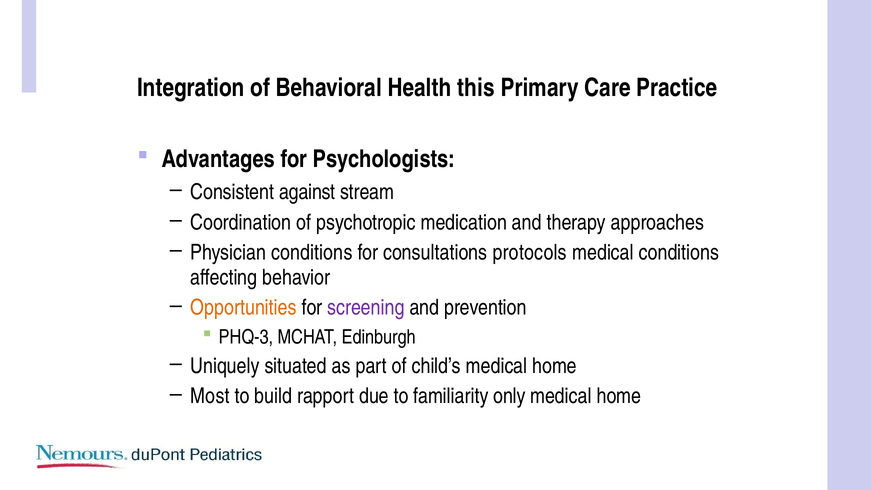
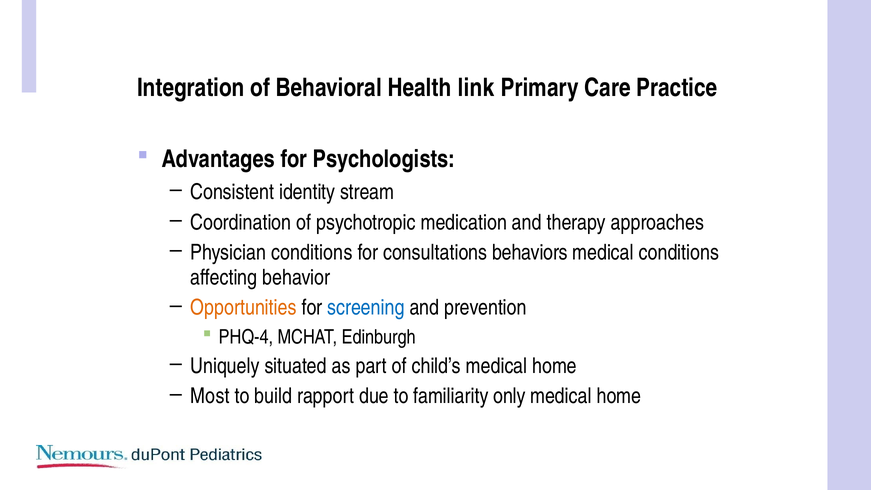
this: this -> link (476, 88)
against: against -> identity (307, 192)
protocols: protocols -> behaviors (530, 253)
screening colour: purple -> blue (366, 308)
PHQ-3: PHQ-3 -> PHQ-4 (246, 337)
